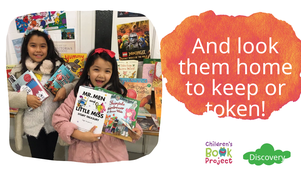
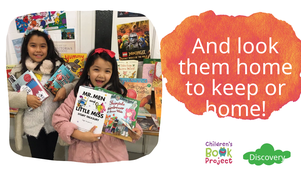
token: token -> home (236, 109)
